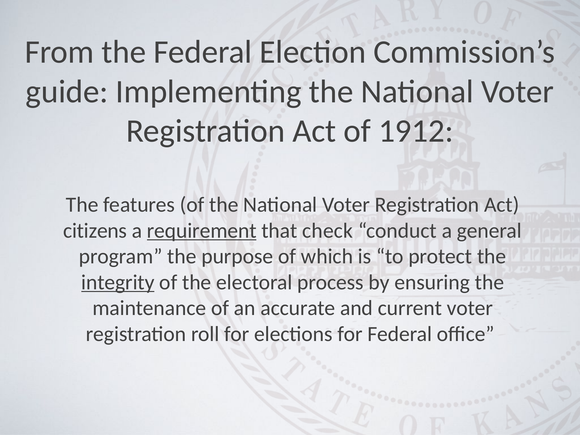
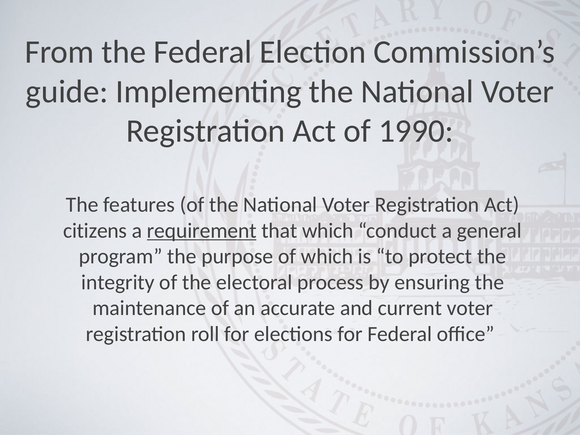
1912: 1912 -> 1990 (416, 131)
that check: check -> which (328, 231)
integrity underline: present -> none (118, 282)
